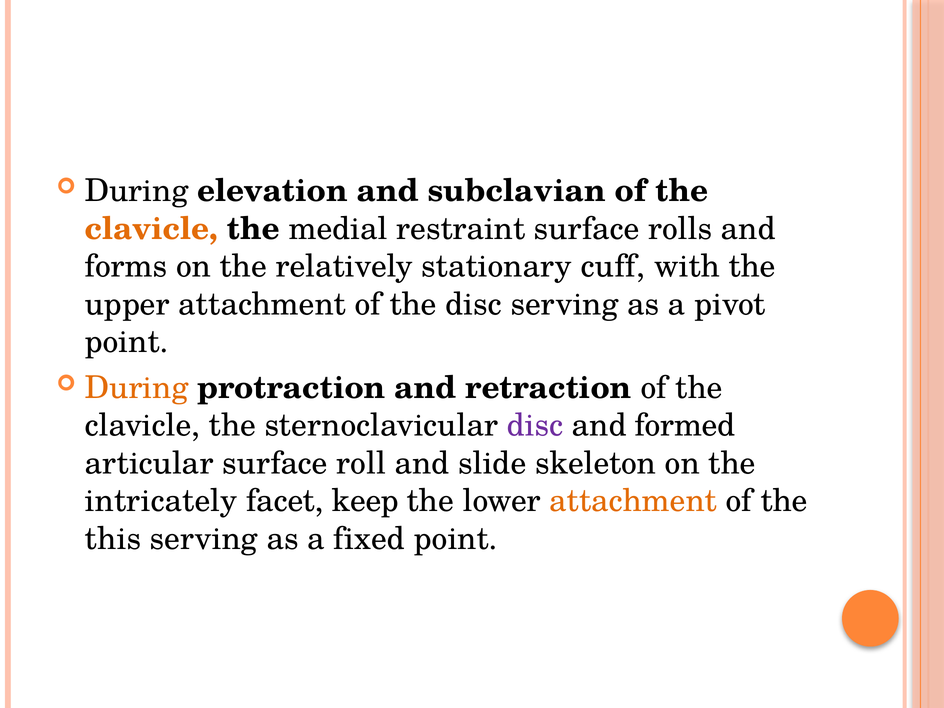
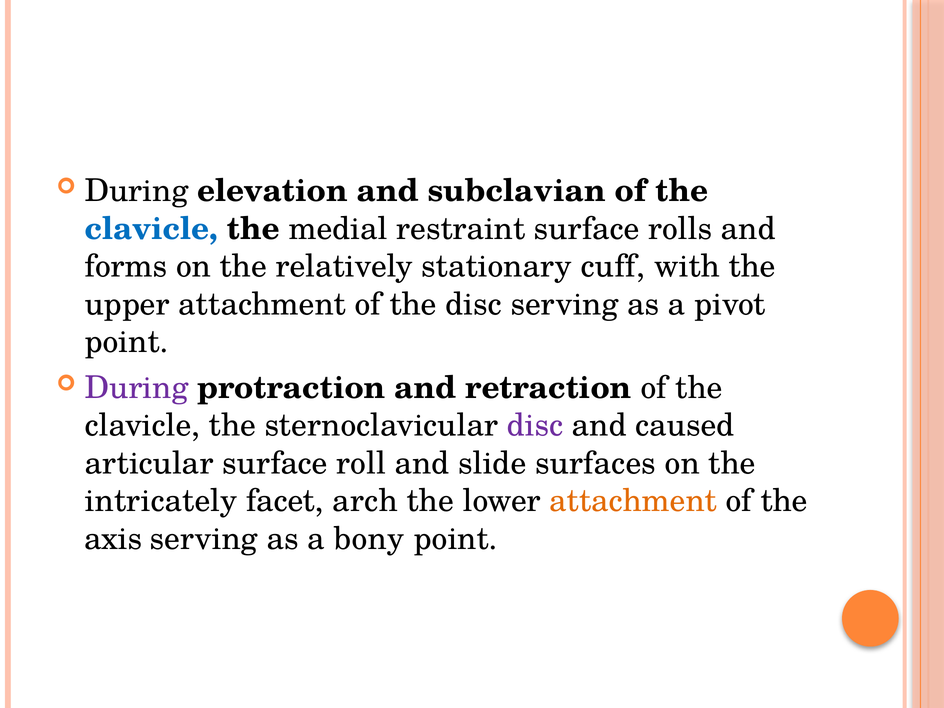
clavicle colour: orange -> blue (151, 229)
During colour: orange -> purple (137, 388)
formed: formed -> caused (685, 425)
skeleton: skeleton -> surfaces (596, 463)
keep: keep -> arch (365, 501)
this: this -> axis (113, 539)
fixed: fixed -> bony (369, 539)
